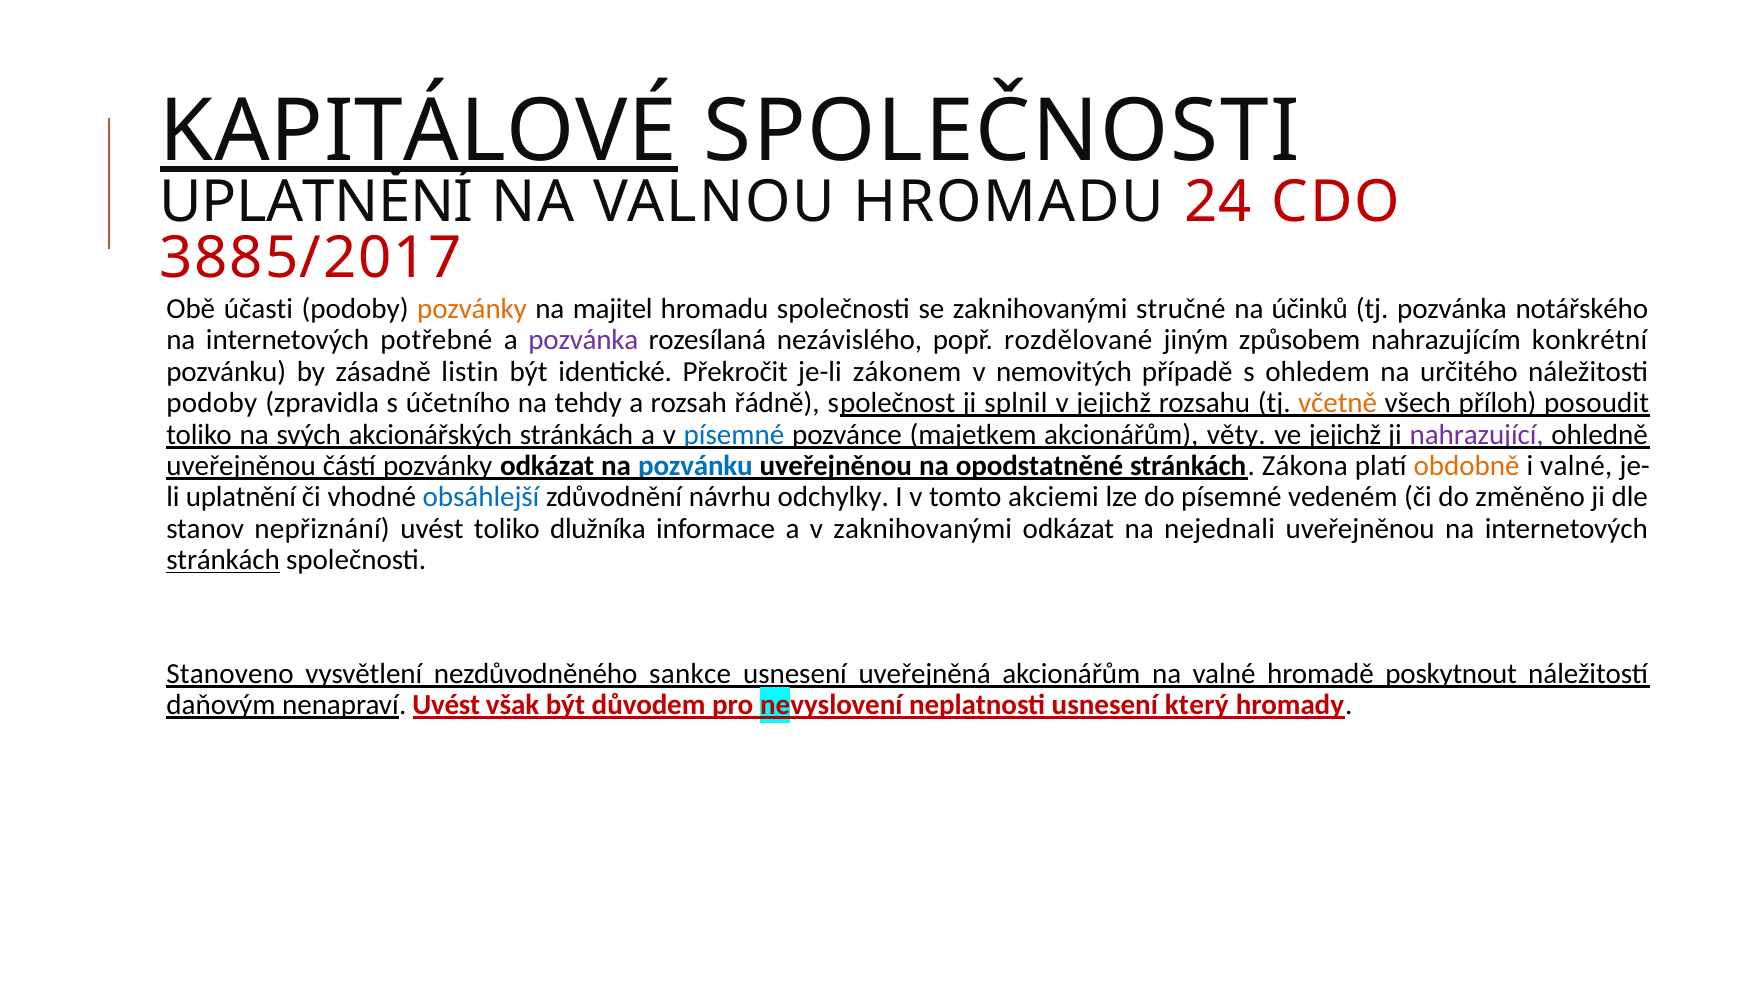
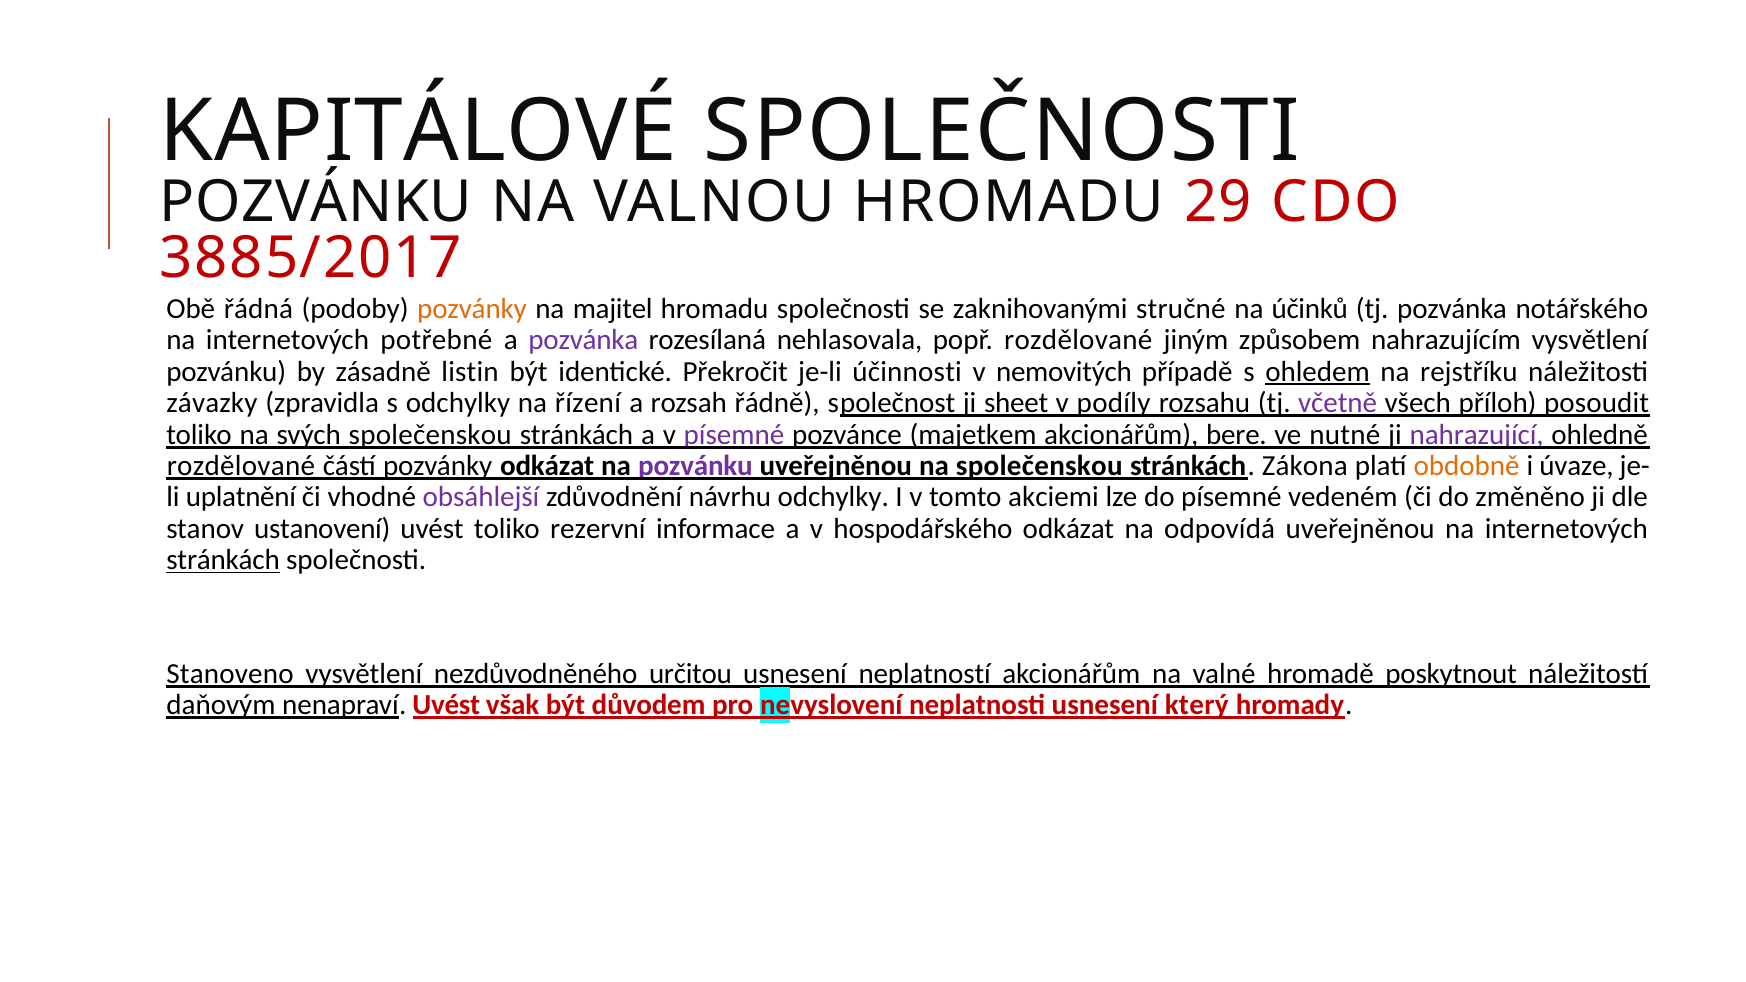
KAPITÁLOVÉ underline: present -> none (418, 132)
UPLATNĚNÍ: UPLATNĚNÍ -> POZVÁNKU (316, 203)
24: 24 -> 29 (1218, 203)
účasti: účasti -> řádná (258, 309)
nezávislého: nezávislého -> nehlasovala (850, 340)
nahrazujícím konkrétní: konkrétní -> vysvětlení (1590, 340)
zákonem: zákonem -> účinnosti (907, 372)
ohledem underline: none -> present (1318, 372)
určitého: určitého -> rejstříku (1469, 372)
podoby: podoby -> závazky (212, 403)
s účetního: účetního -> odchylky (458, 403)
tehdy: tehdy -> řízení (588, 403)
splnil: splnil -> sheet (1016, 403)
v jejichž: jejichž -> podíly (1114, 403)
včetně colour: orange -> purple (1338, 403)
svých akcionářských: akcionářských -> společenskou (430, 434)
písemné colour: blue -> purple (734, 434)
věty: věty -> bere (1237, 434)
ve jejichž: jejichž -> nutné (1345, 434)
uveřejněnou: uveřejněnou -> rozdělované (241, 466)
pozvánku colour: blue -> purple (695, 466)
na opodstatněné: opodstatněné -> společenskou (1039, 466)
i valné: valné -> úvaze (1576, 466)
obsáhlejší colour: blue -> purple (481, 497)
nepřiznání: nepřiznání -> ustanovení (322, 529)
dlužníka: dlužníka -> rezervní (598, 529)
v zaknihovanými: zaknihovanými -> hospodářského (923, 529)
nejednali: nejednali -> odpovídá (1220, 529)
sankce: sankce -> určitou (690, 674)
uveřejněná: uveřejněná -> neplatností (925, 674)
